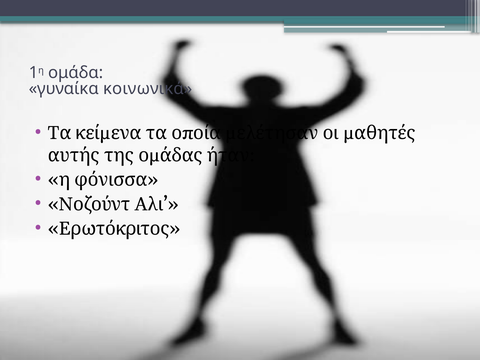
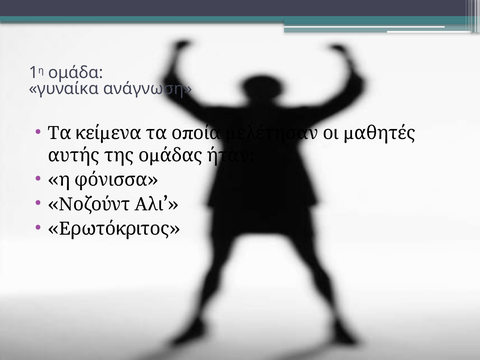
κοινωνικά: κοινωνικά -> ανάγνωση (148, 89)
